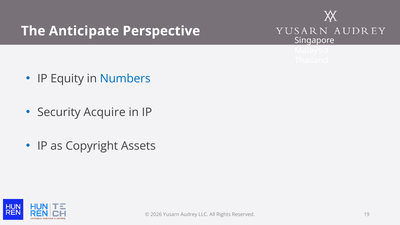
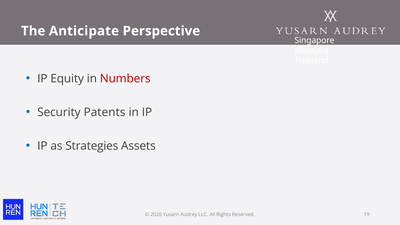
Numbers colour: blue -> red (125, 79)
Acquire: Acquire -> Patents (105, 112)
Copyright: Copyright -> Strategies (92, 146)
